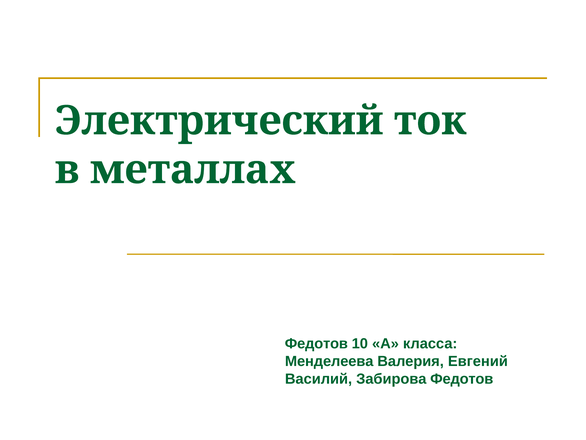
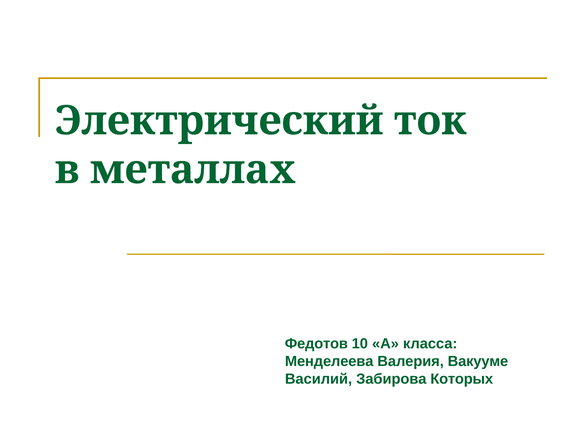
Евгений: Евгений -> Вакууме (478, 361)
Забирова Федотов: Федотов -> Которых (462, 378)
